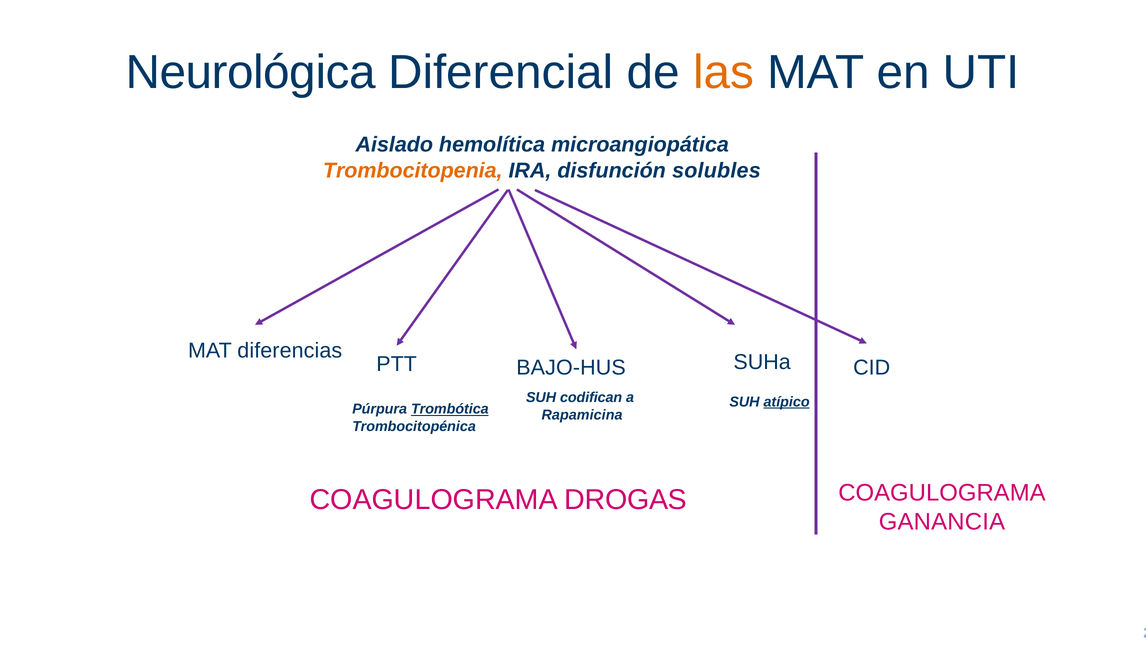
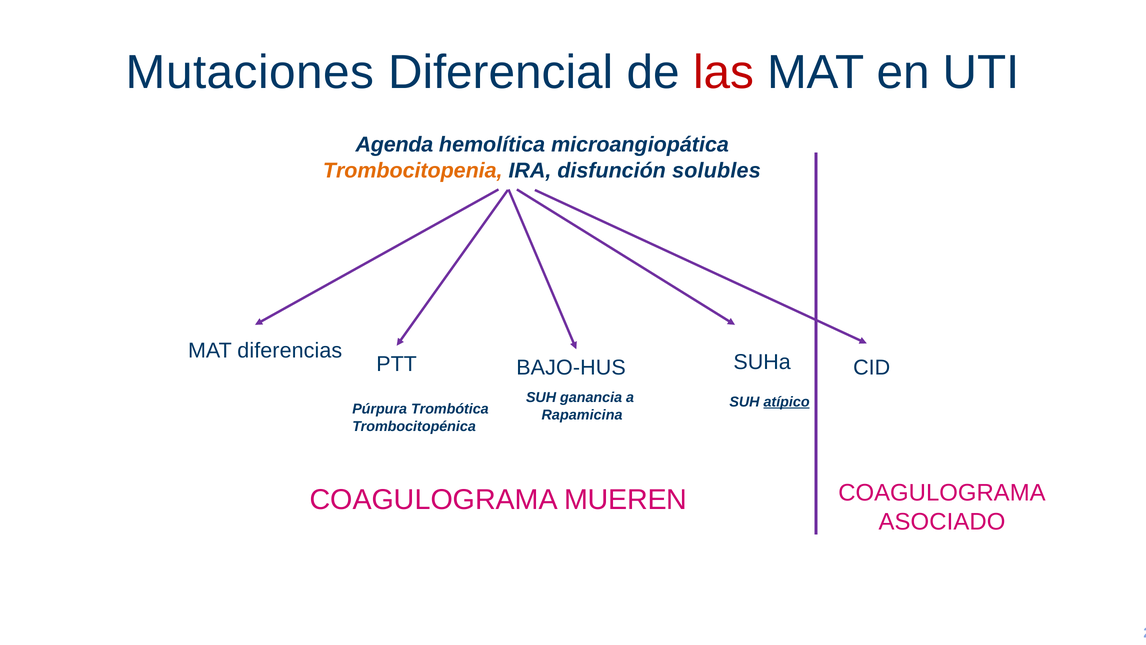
Neurológica: Neurológica -> Mutaciones (250, 72)
las colour: orange -> red (724, 72)
Aislado: Aislado -> Agenda (394, 145)
codifican: codifican -> ganancia (591, 397)
Trombótica underline: present -> none (450, 409)
DROGAS: DROGAS -> MUEREN (626, 500)
GANANCIA: GANANCIA -> ASOCIADO (942, 521)
